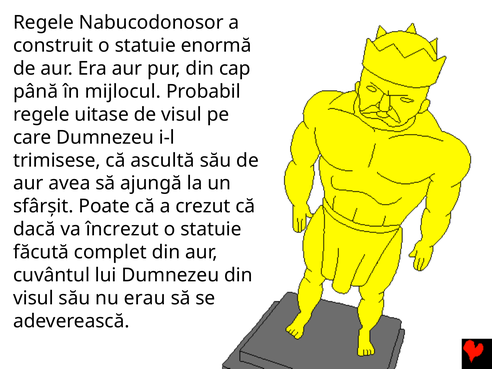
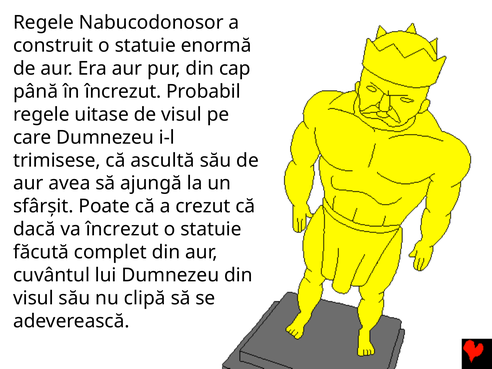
în mijlocul: mijlocul -> încrezut (123, 91)
erau: erau -> clipă (145, 298)
